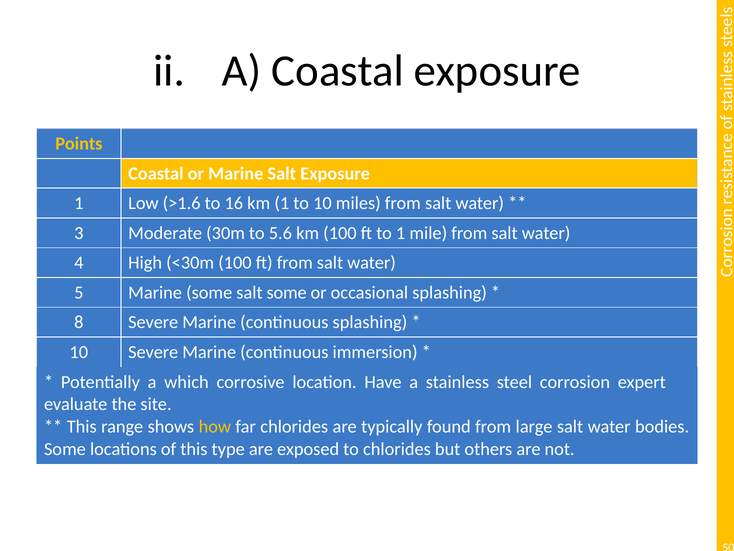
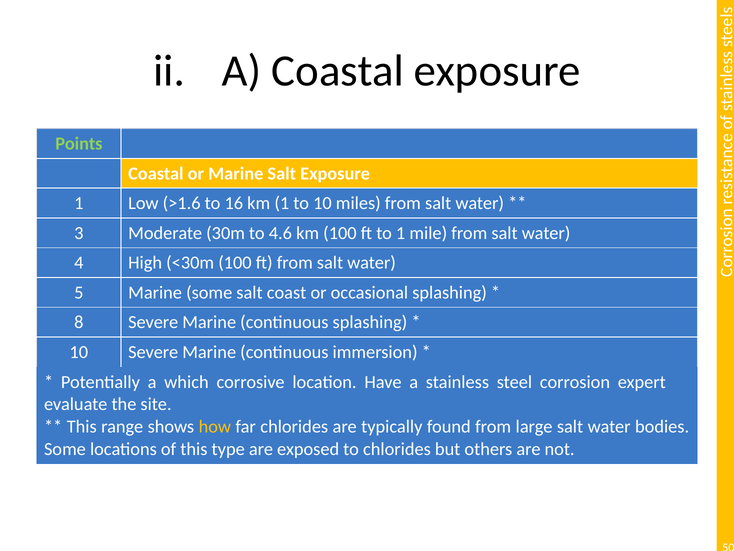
Points colour: yellow -> light green (79, 144)
5.6: 5.6 -> 4.6 (280, 233)
salt some: some -> coast (287, 292)
